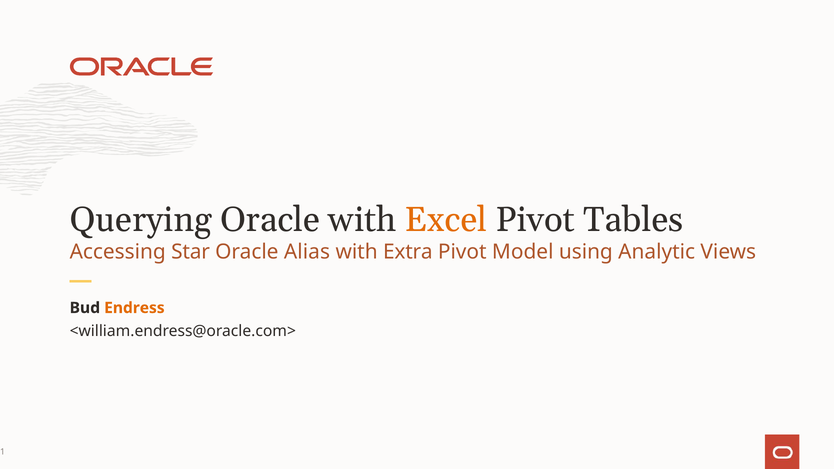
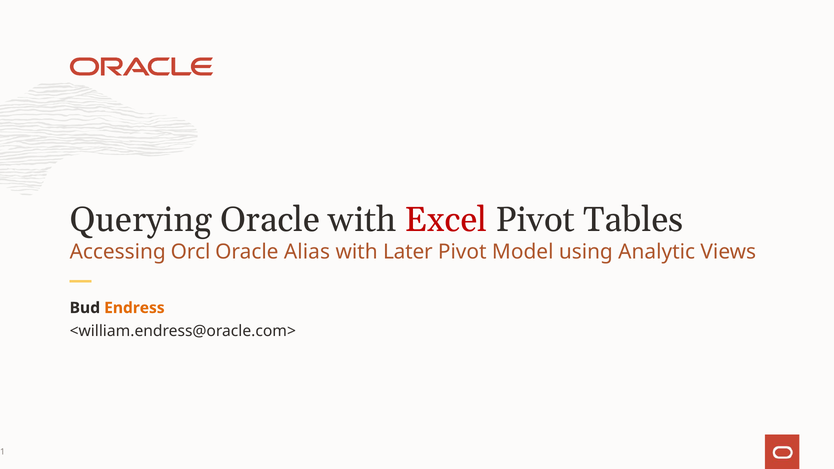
Excel colour: orange -> red (446, 220)
Star: Star -> Orcl (191, 252)
Extra: Extra -> Later (408, 252)
